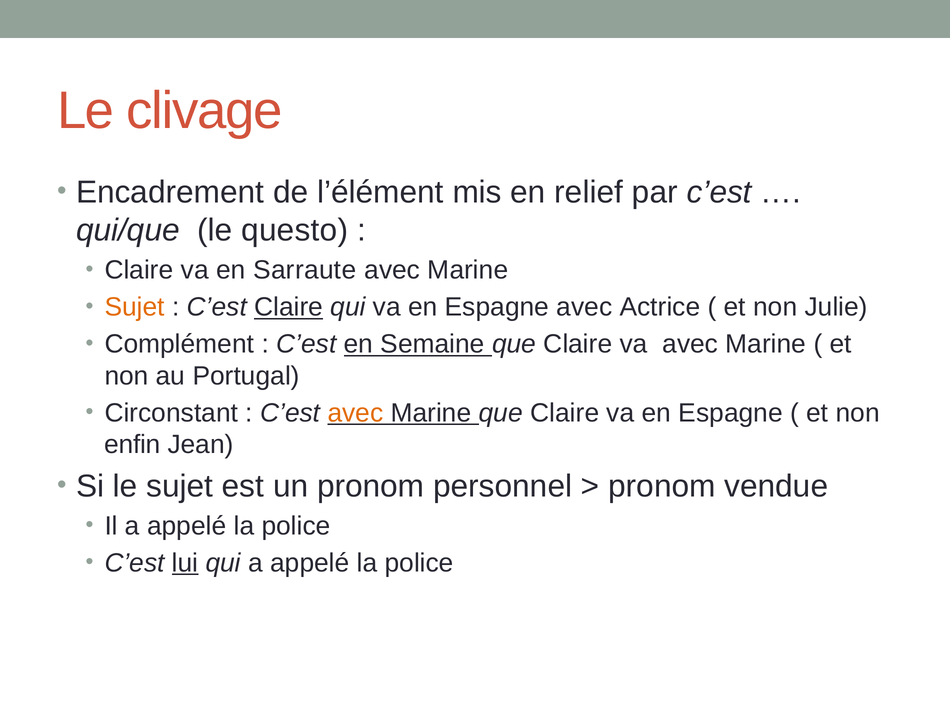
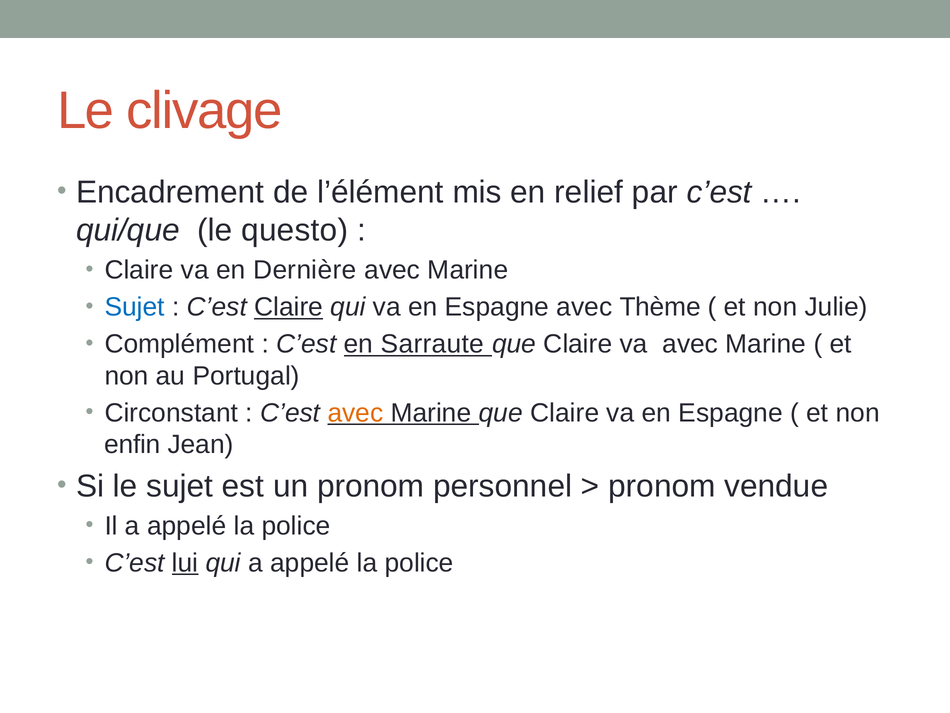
Sarraute: Sarraute -> Dernière (305, 270)
Sujet colour: orange -> blue (135, 307)
Actrice: Actrice -> Thème (660, 307)
Semaine: Semaine -> Sarraute (432, 344)
